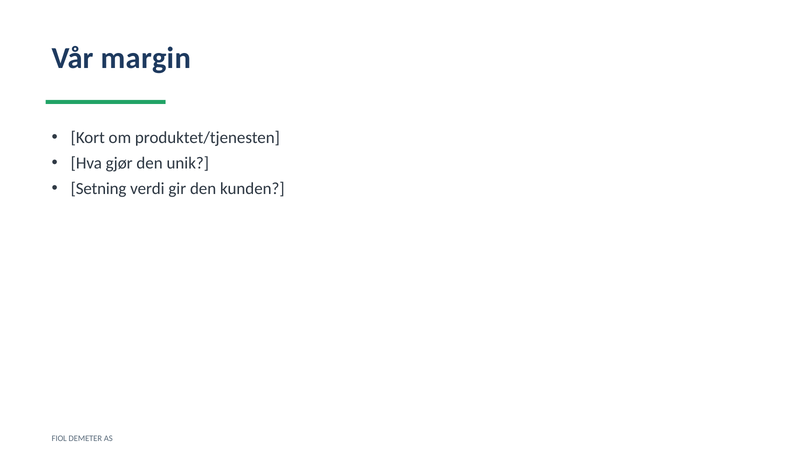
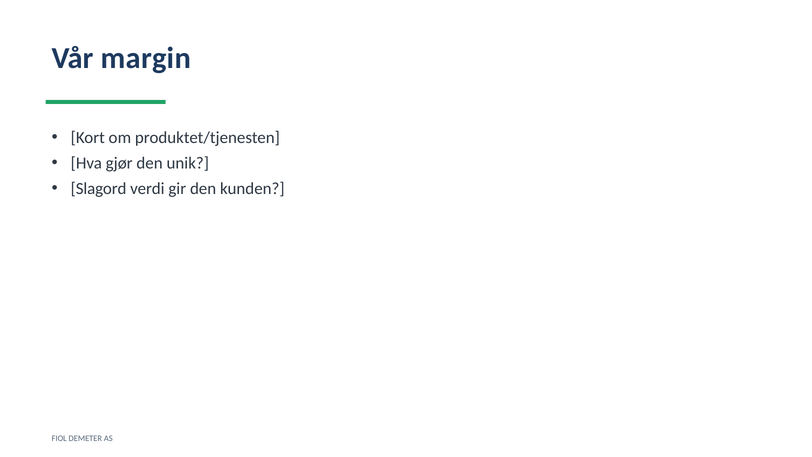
Setning: Setning -> Slagord (99, 188)
